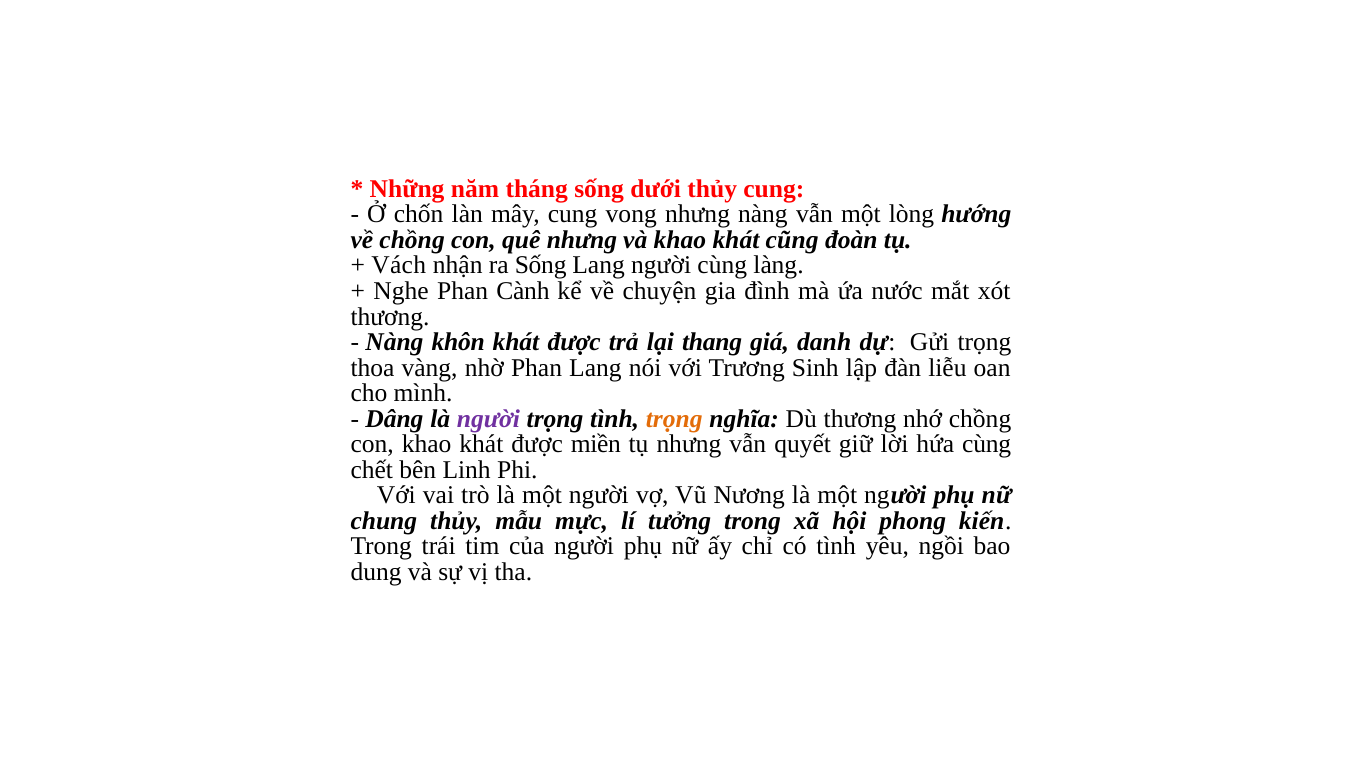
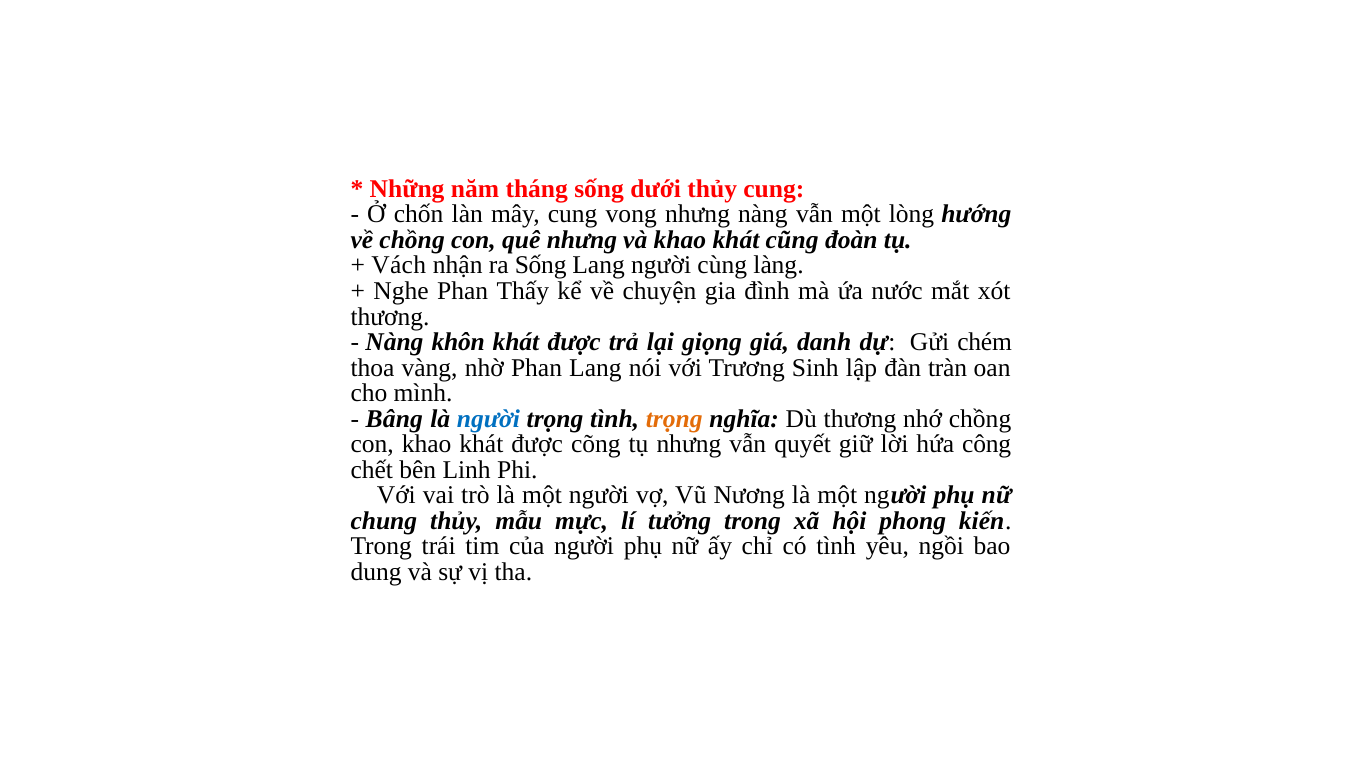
Cành: Cành -> Thấy (523, 291)
thang: thang -> giọng (712, 342)
Gửi trọng: trọng -> chém (985, 342)
liễu: liễu -> tràn (948, 368)
Dâng: Dâng -> Bâng (394, 419)
người colour: purple -> blue (488, 419)
miền: miền -> cõng (596, 444)
hứa cùng: cùng -> công (987, 444)
